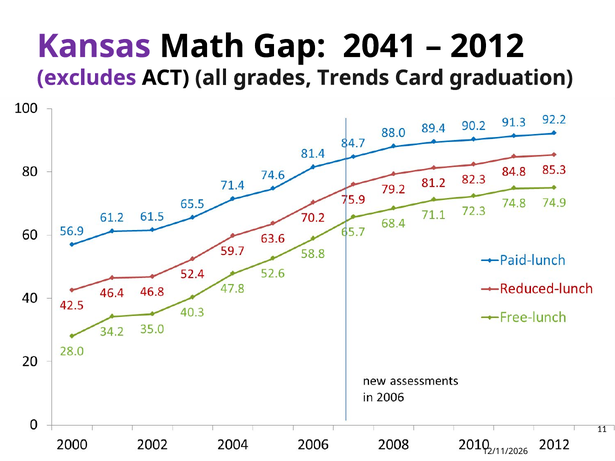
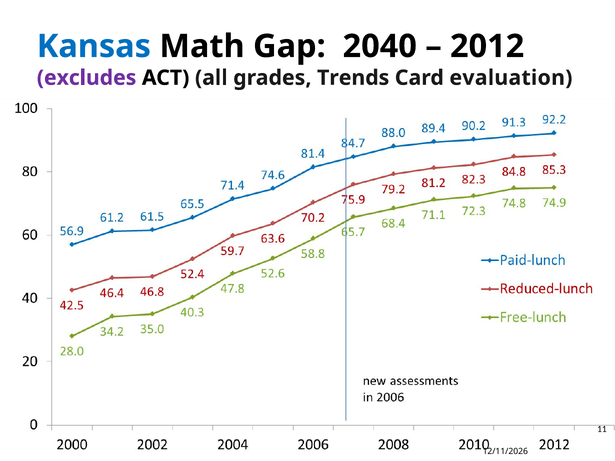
Kansas colour: purple -> blue (94, 46)
2041: 2041 -> 2040 (380, 46)
graduation: graduation -> evaluation (511, 78)
